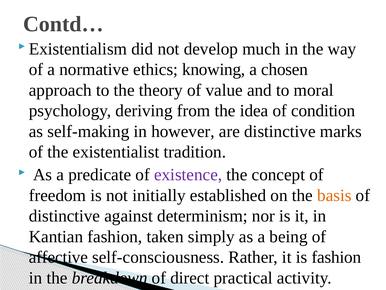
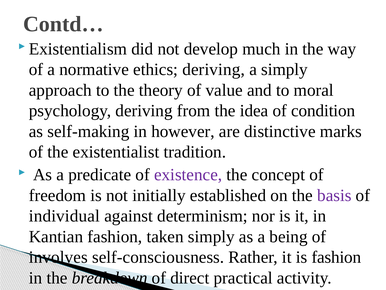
ethics knowing: knowing -> deriving (214, 69)
a chosen: chosen -> simply (284, 69)
basis colour: orange -> purple (334, 195)
distinctive: distinctive -> individual (64, 216)
affective: affective -> involves (58, 257)
